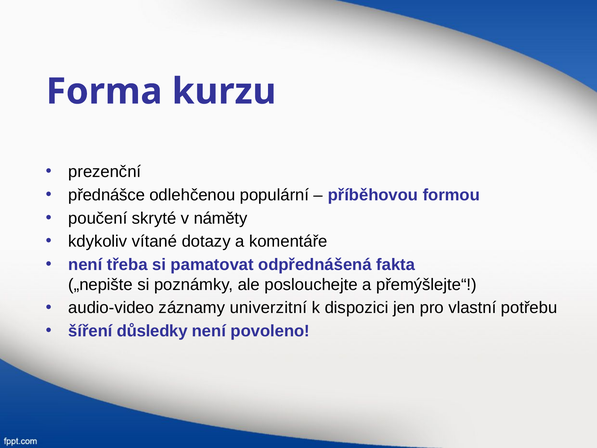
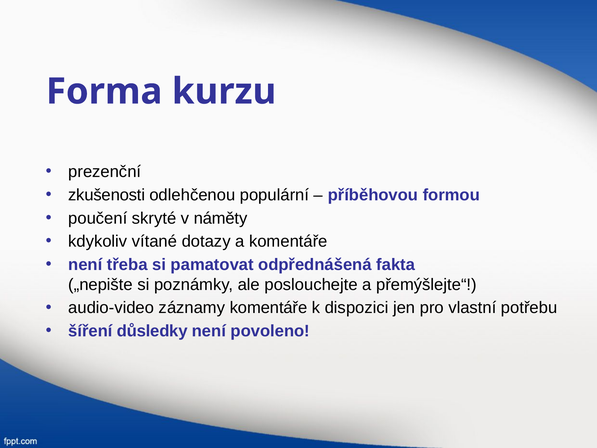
přednášce: přednášce -> zkušenosti (107, 195)
záznamy univerzitní: univerzitní -> komentáře (269, 308)
